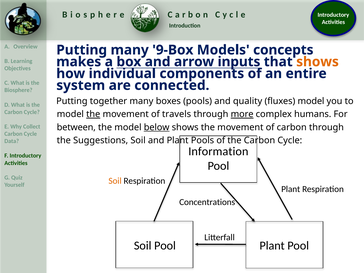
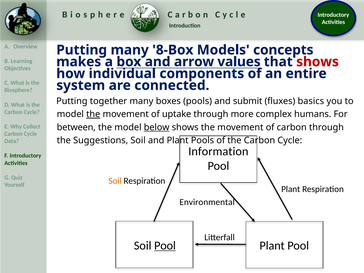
9-Box: 9-Box -> 8-Box (173, 50)
inputs: inputs -> values (239, 62)
shows colour: orange -> red (318, 62)
quality: quality -> submit (248, 101)
fluxes model: model -> basics (311, 101)
travels: travels -> uptake (177, 114)
more underline: present -> none (242, 114)
Concentrations: Concentrations -> Environmental (207, 202)
Pool underline: none -> present (165, 246)
